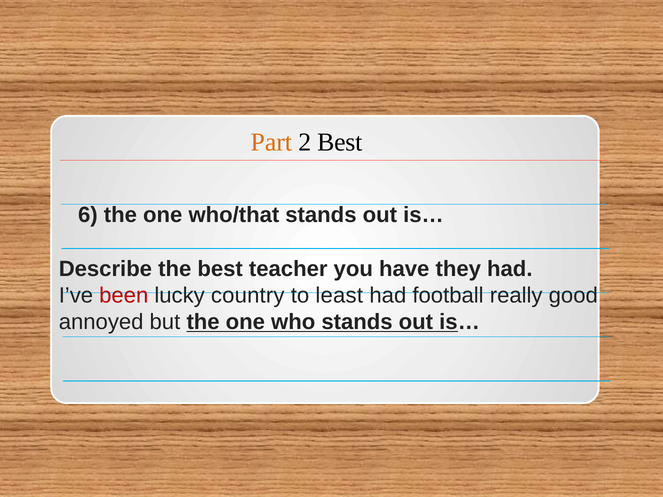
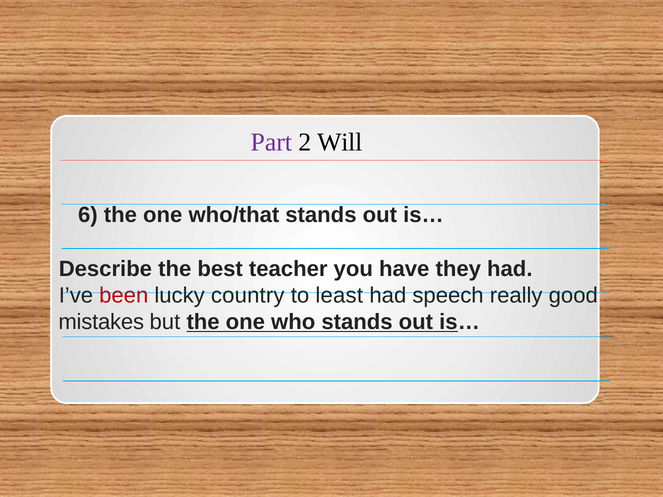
Part colour: orange -> purple (271, 142)
2 Best: Best -> Will (340, 142)
football: football -> speech (448, 296)
annoyed: annoyed -> mistakes (101, 322)
